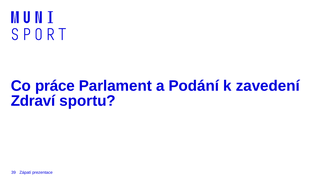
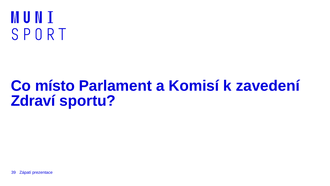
práce: práce -> místo (55, 86)
Podání: Podání -> Komisí (194, 86)
